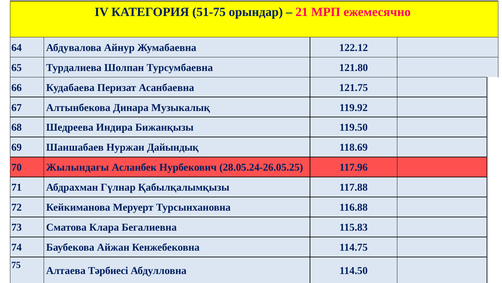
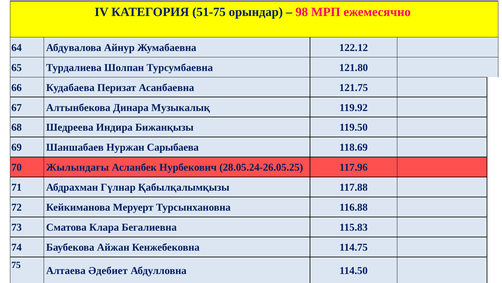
21: 21 -> 98 (302, 12)
Дайындық: Дайындық -> Сарыбаева (173, 147)
Тәрбиесі: Тәрбиесі -> Әдебиет (108, 270)
